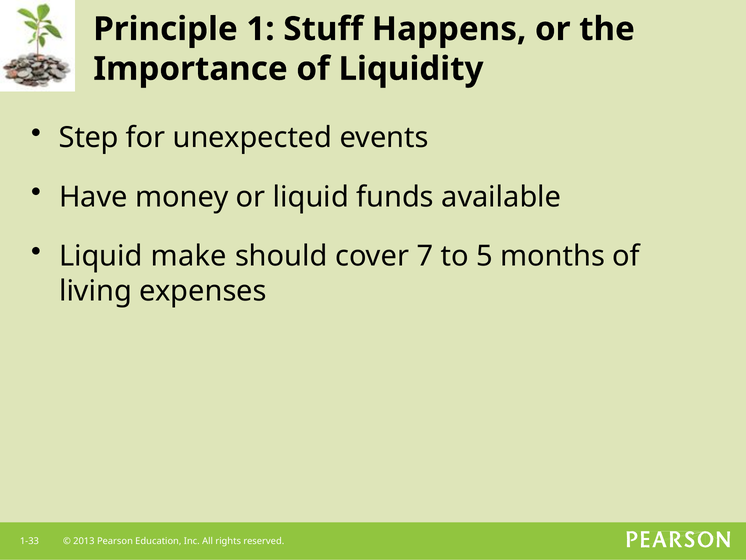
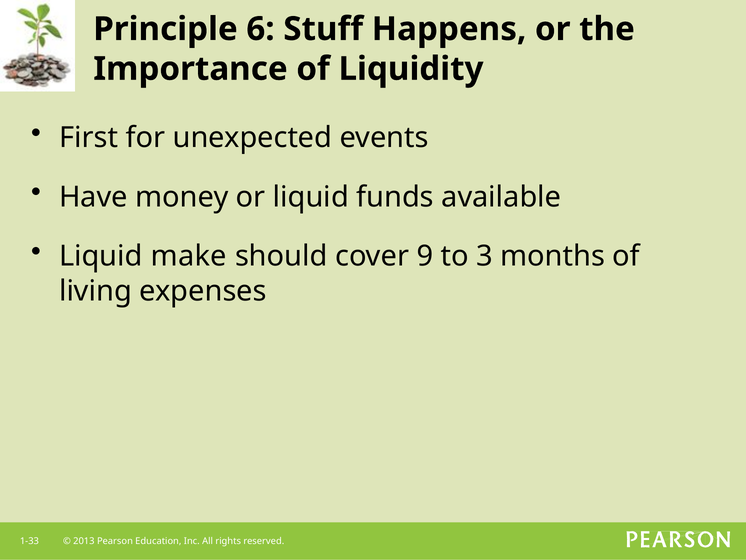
1: 1 -> 6 (261, 29)
Step: Step -> First (89, 138)
7: 7 -> 9 (425, 256)
5: 5 -> 3 (484, 256)
